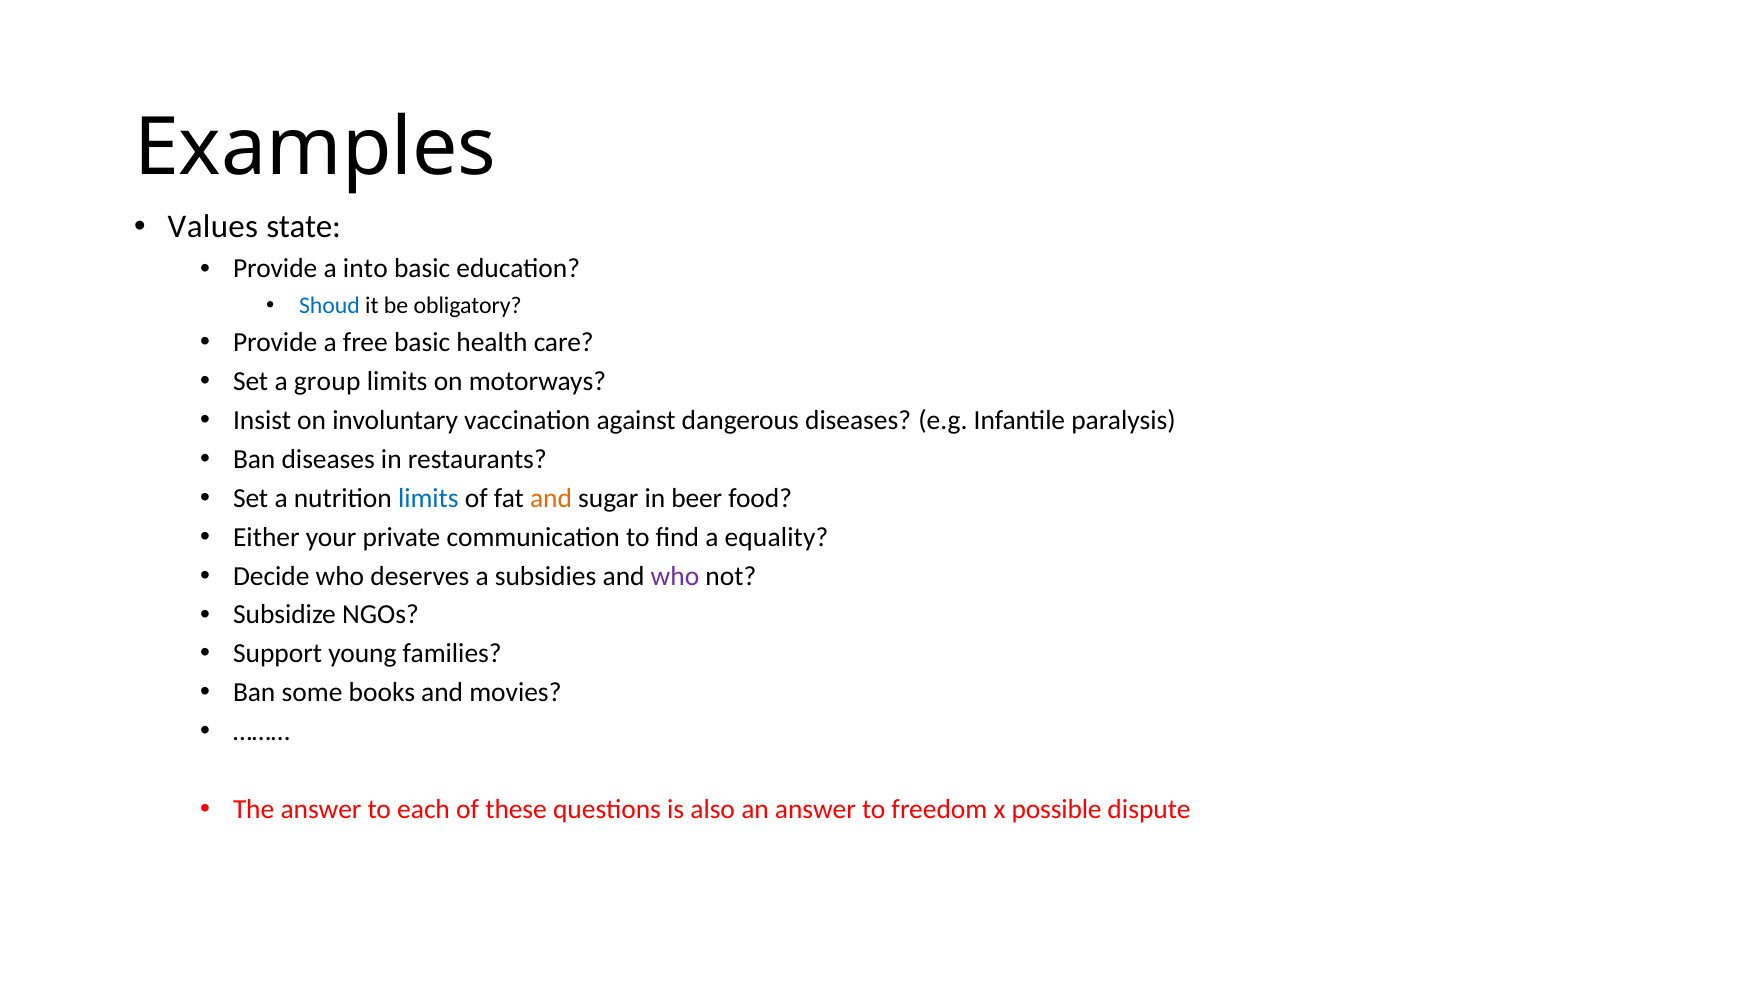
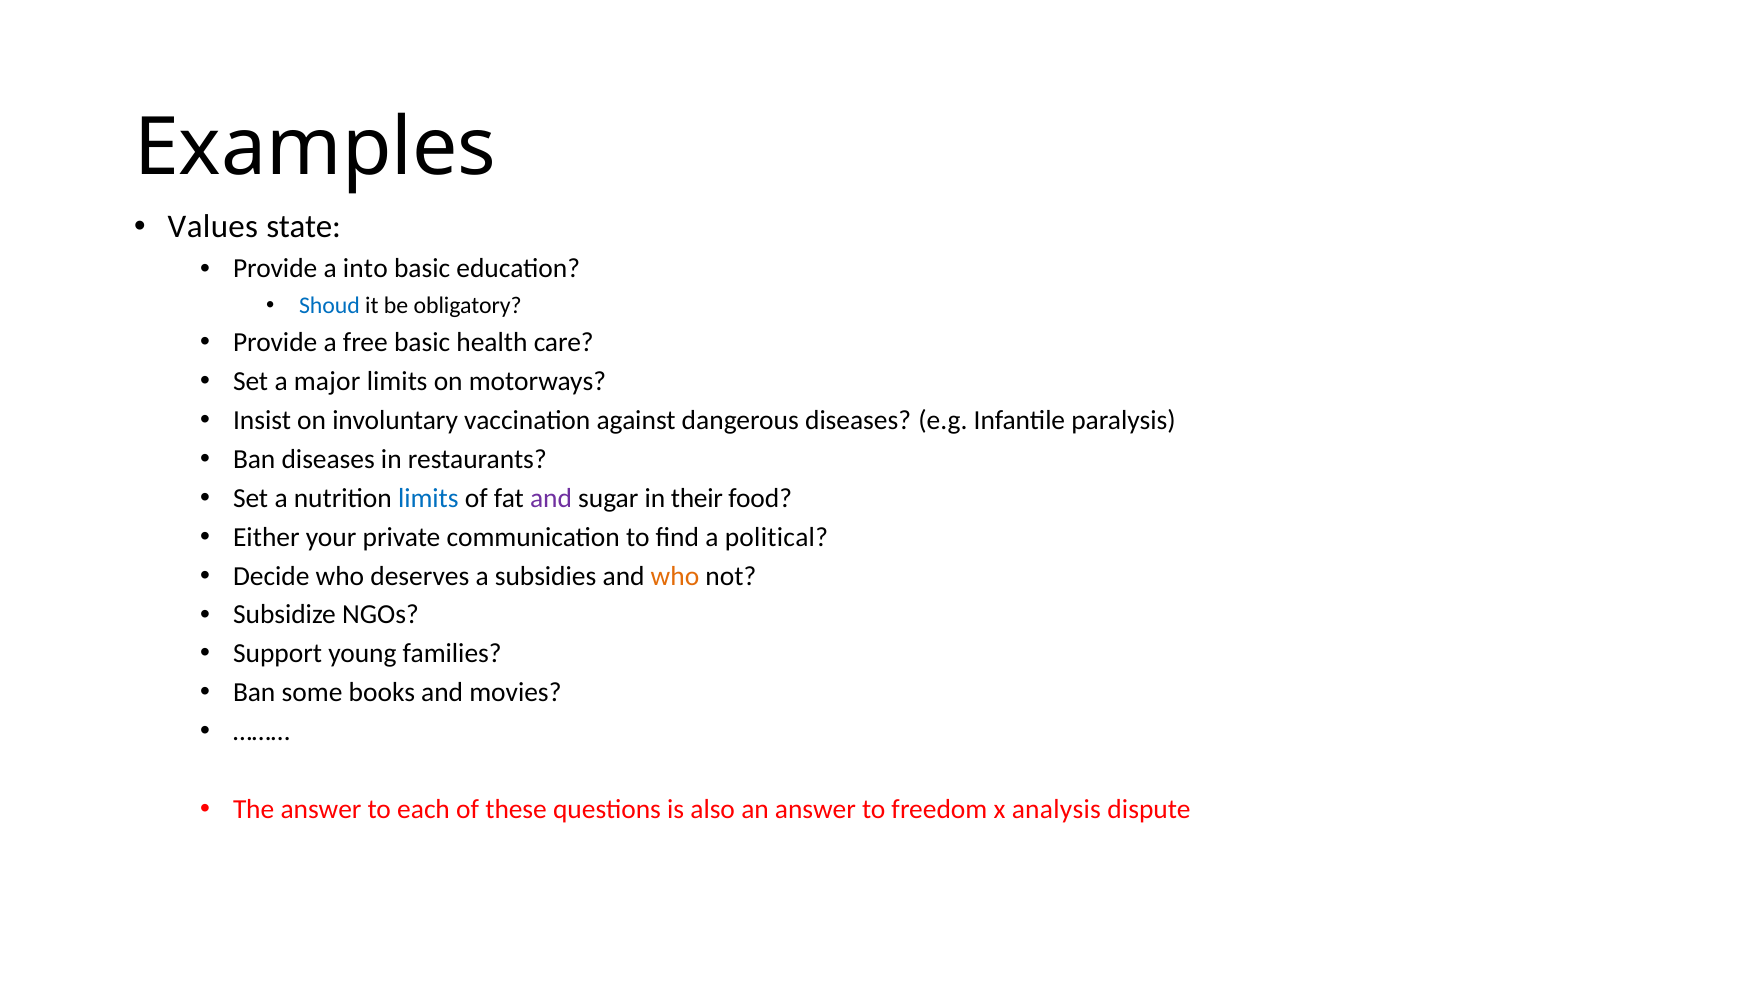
group: group -> major (327, 381)
and colour: orange -> purple (551, 498)
beer: beer -> their (697, 498)
equality: equality -> political (776, 537)
who colour: purple -> orange (675, 576)
possible: possible -> analysis (1056, 809)
